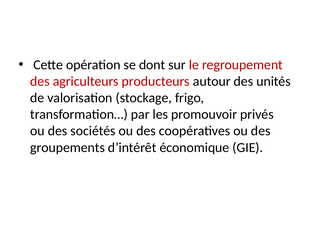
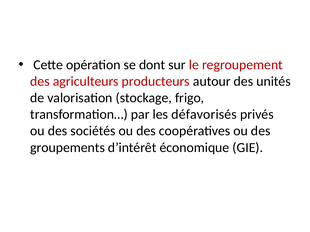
promouvoir: promouvoir -> défavorisés (204, 115)
